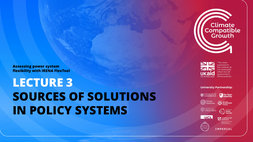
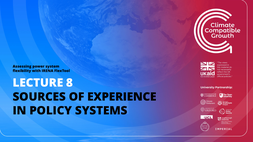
3: 3 -> 8 (70, 83)
SOLUTIONS: SOLUTIONS -> EXPERIENCE (122, 97)
